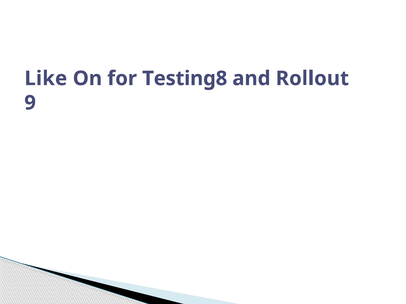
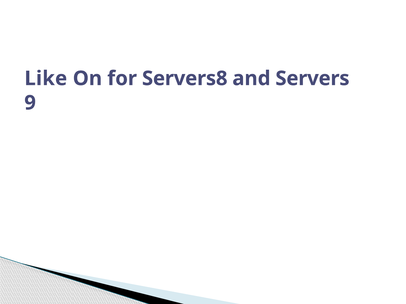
Testing8: Testing8 -> Servers8 (185, 79)
Rollout: Rollout -> Servers (312, 79)
